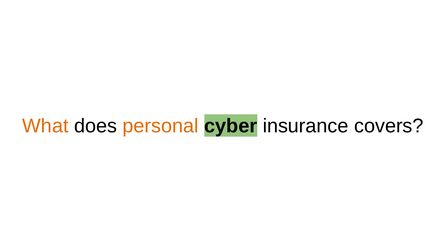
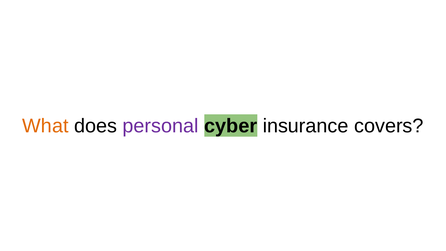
personal colour: orange -> purple (161, 126)
